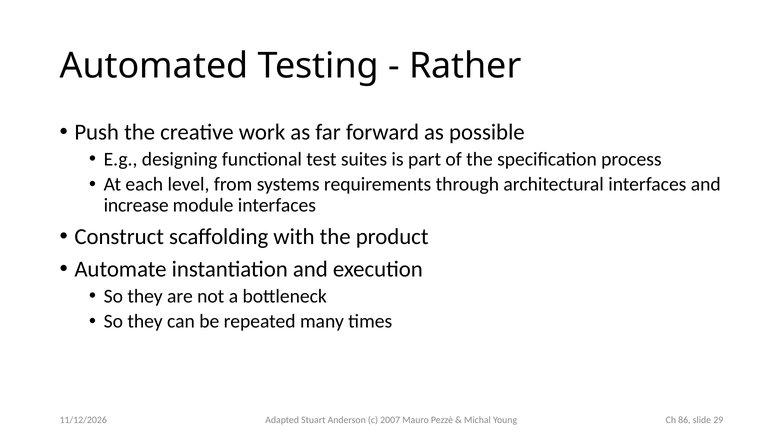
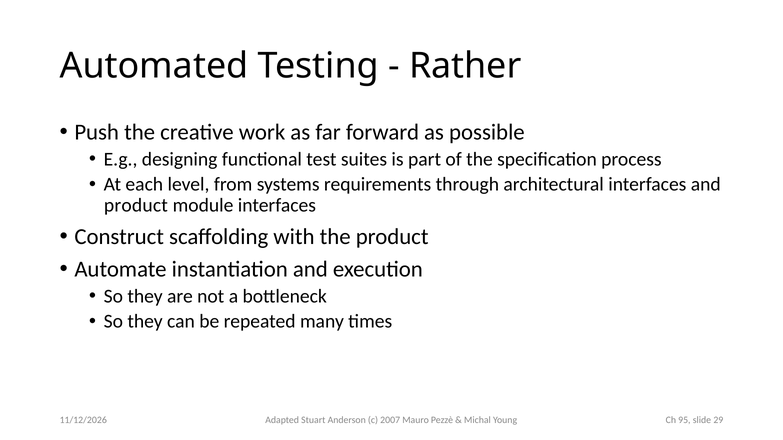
increase: increase -> product (136, 206)
86: 86 -> 95 (684, 421)
